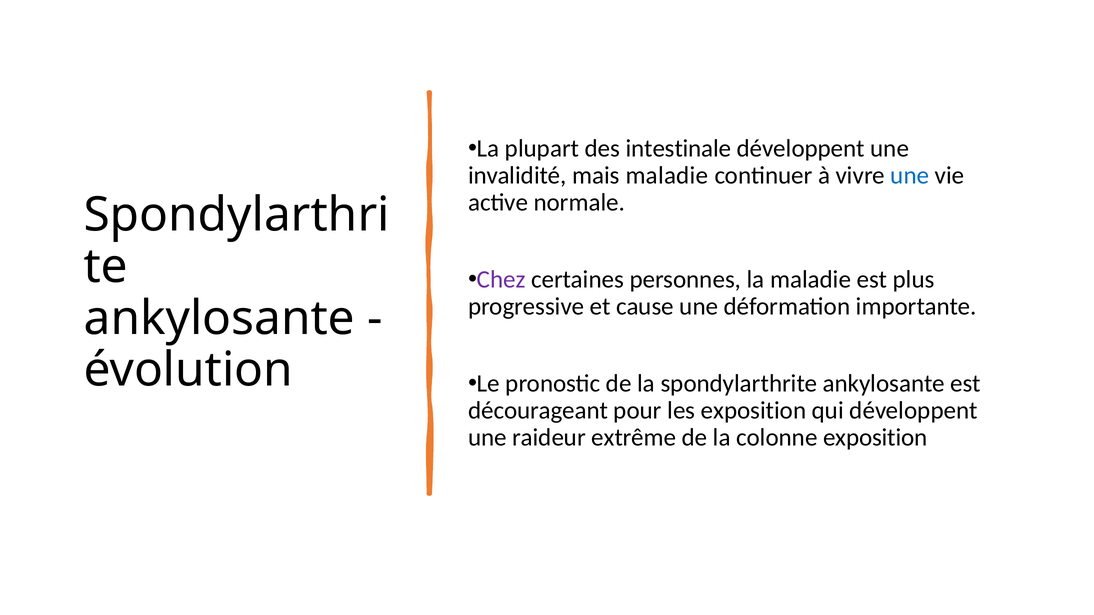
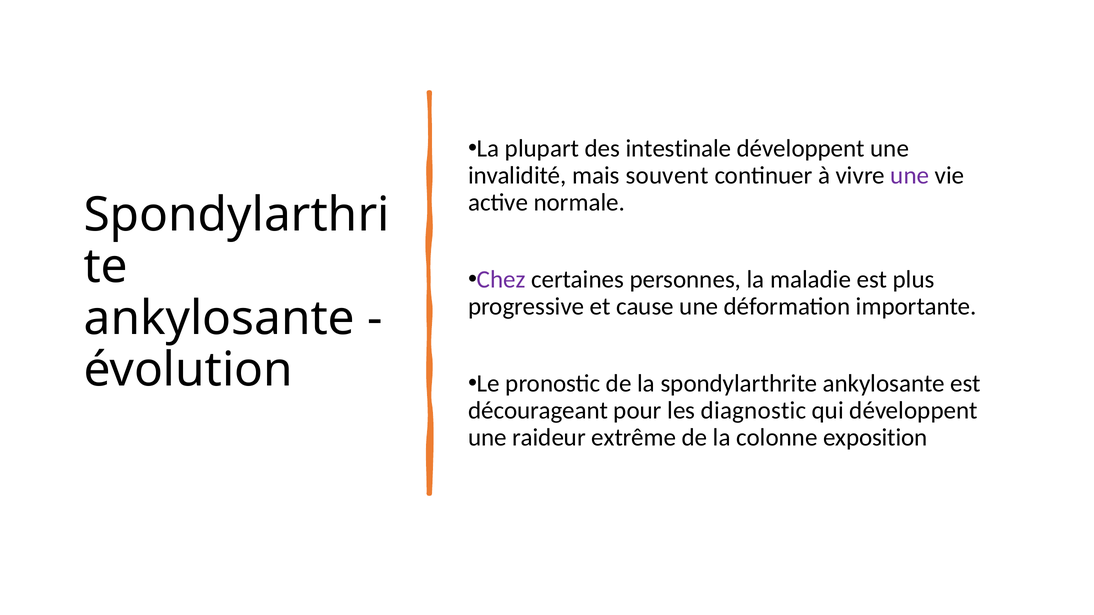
mais maladie: maladie -> souvent (667, 176)
une colour: blue -> purple (910, 176)
les exposition: exposition -> diagnostic (753, 411)
